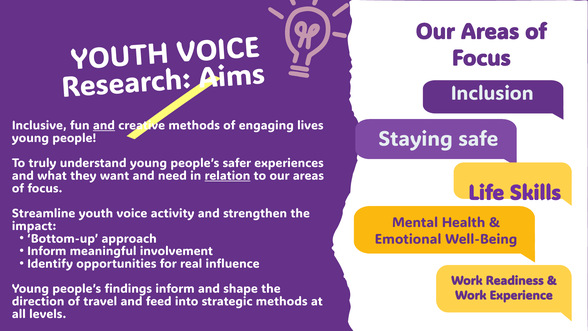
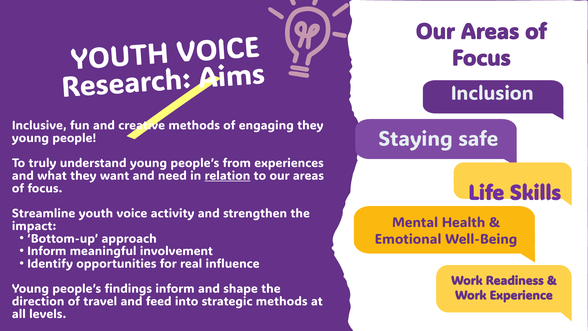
and underline: present -> none (104, 125)
engaging lives: lives -> they (310, 125)
safer: safer -> from (237, 163)
